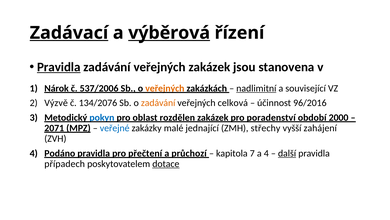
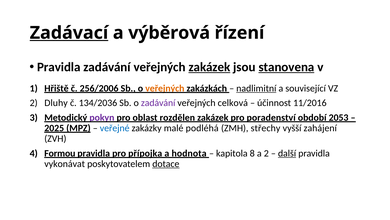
výběrová underline: present -> none (169, 33)
Pravidla underline: present -> none (59, 67)
zakázek underline: none -> present (209, 67)
stanovena underline: none -> present (286, 67)
Nárok: Nárok -> Hřiště (56, 88)
537/2006: 537/2006 -> 256/2006 (99, 88)
Výzvě: Výzvě -> Dluhy (56, 103)
134/2076: 134/2076 -> 134/2036 (98, 103)
zadávání colour: orange -> purple (158, 103)
96/2016: 96/2016 -> 11/2016 (310, 103)
pokyn colour: blue -> purple (102, 117)
2000: 2000 -> 2053 (339, 117)
2071: 2071 -> 2025 (54, 128)
jednající: jednající -> podléhá (202, 128)
Podáno: Podáno -> Formou (60, 153)
přečtení: přečtení -> přípojka (145, 153)
průchozí: průchozí -> hodnota (189, 153)
7: 7 -> 8 (252, 153)
a 4: 4 -> 2 (266, 153)
případech: případech -> vykonávat (65, 163)
